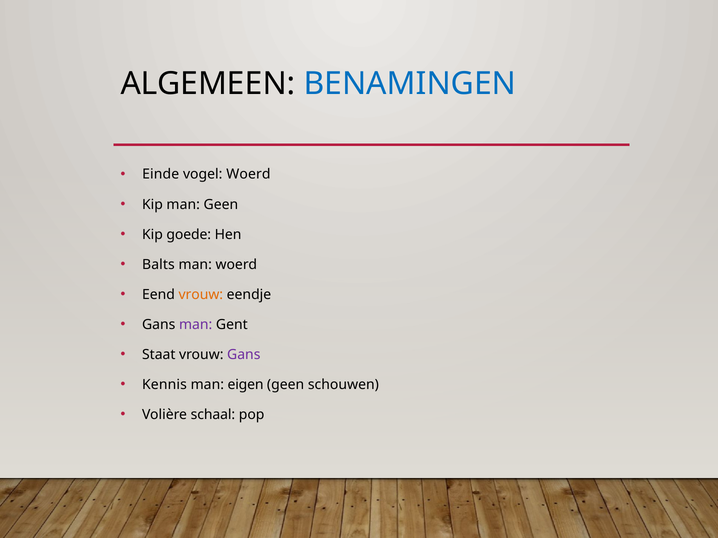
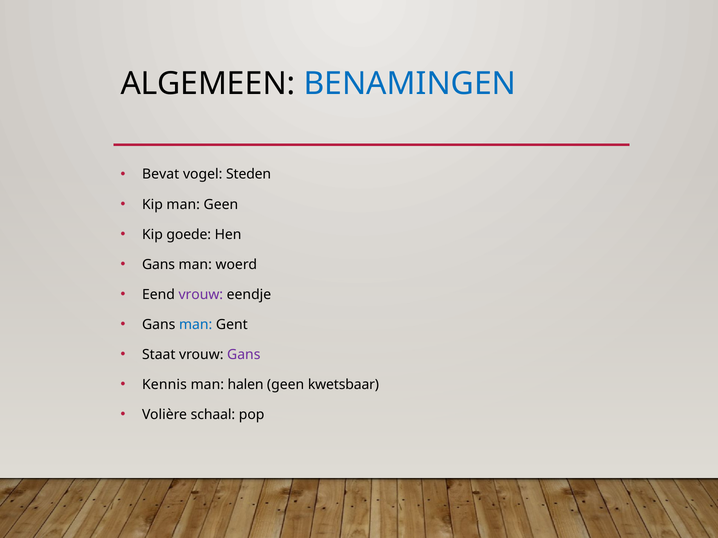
Einde: Einde -> Bevat (161, 175)
vogel Woerd: Woerd -> Steden (249, 175)
Balts: Balts -> Gans (159, 265)
vrouw colour: orange -> purple (201, 295)
man colour: purple -> blue (196, 325)
eigen: eigen -> halen (246, 385)
schouwen: schouwen -> kwetsbaar (343, 385)
